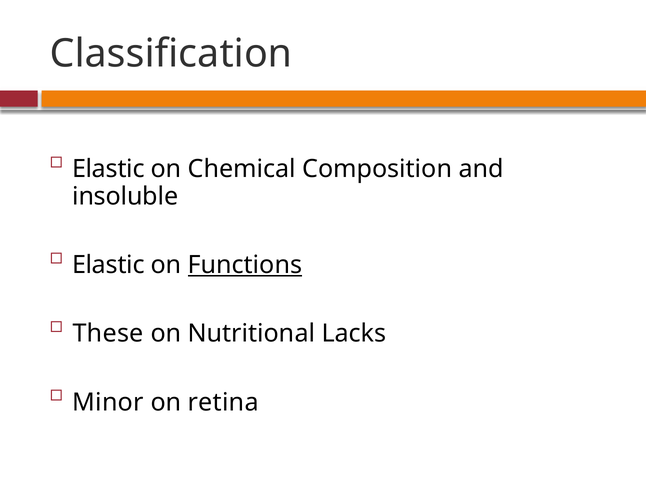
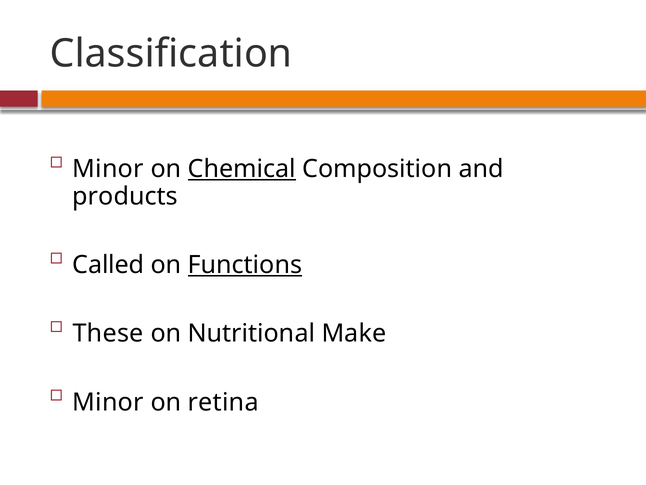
Elastic: Elastic -> Minor (108, 169)
Chemical underline: none -> present (242, 169)
insoluble: insoluble -> products (125, 196)
Elastic: Elastic -> Called (108, 265)
Lacks: Lacks -> Make (354, 333)
